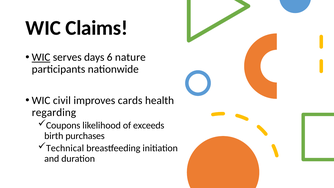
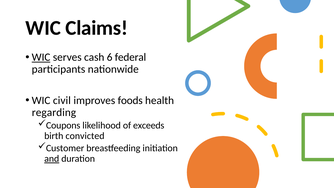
days: days -> cash (94, 57)
nature: nature -> federal (130, 57)
cards: cards -> foods (130, 100)
purchases: purchases -> convicted (85, 136)
Technical: Technical -> Customer (65, 148)
and underline: none -> present (52, 159)
